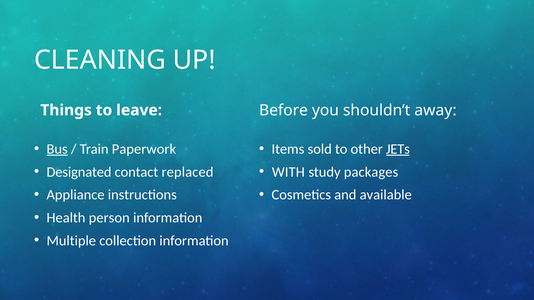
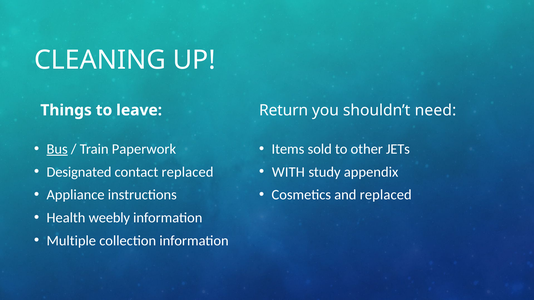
Before: Before -> Return (284, 110)
away: away -> need (435, 110)
JETs underline: present -> none (398, 149)
packages: packages -> appendix (371, 172)
and available: available -> replaced (386, 195)
person: person -> weebly (109, 218)
